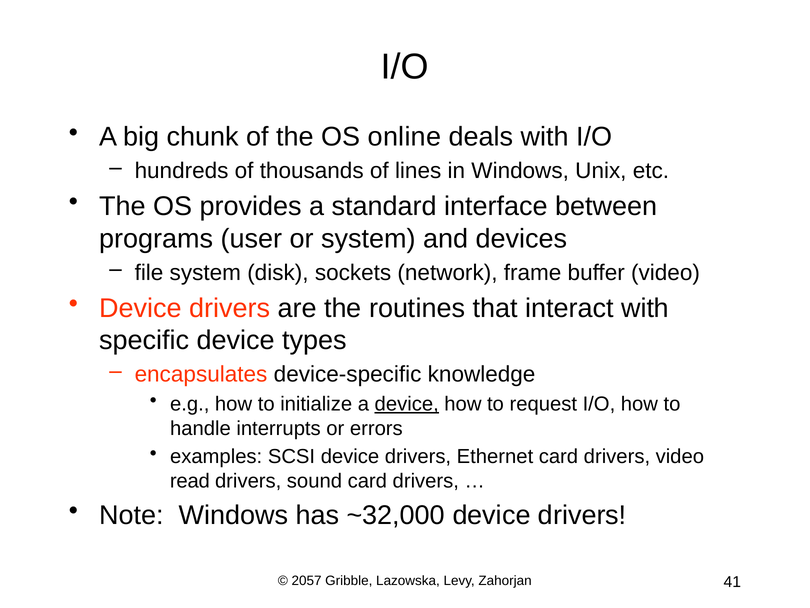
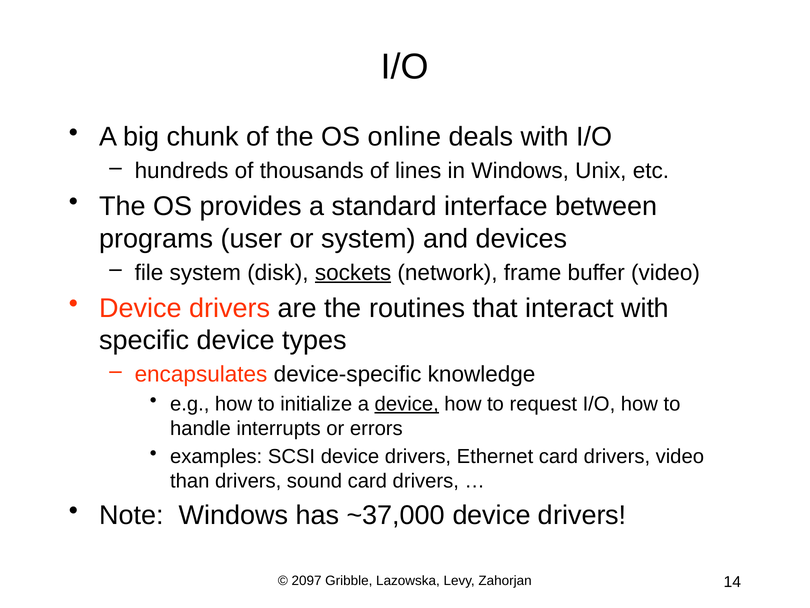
sockets underline: none -> present (353, 272)
read: read -> than (190, 481)
~32,000: ~32,000 -> ~37,000 (396, 515)
2057: 2057 -> 2097 (307, 580)
41: 41 -> 14 (732, 582)
